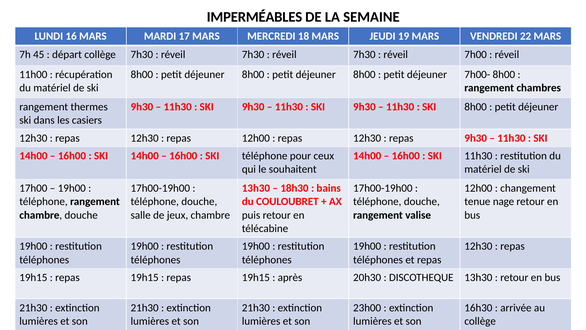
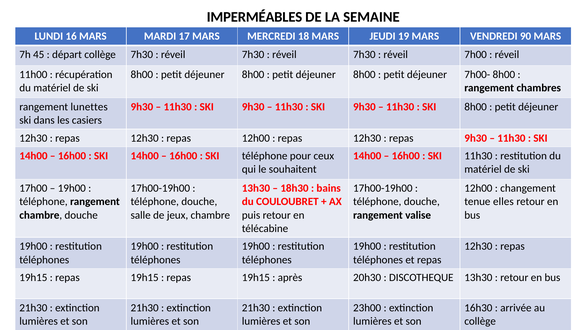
22: 22 -> 90 (526, 36)
thermes: thermes -> lunettes (89, 107)
nage: nage -> elles (503, 201)
